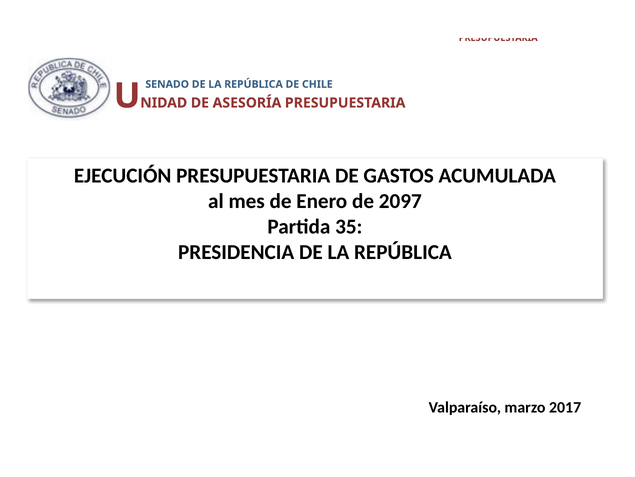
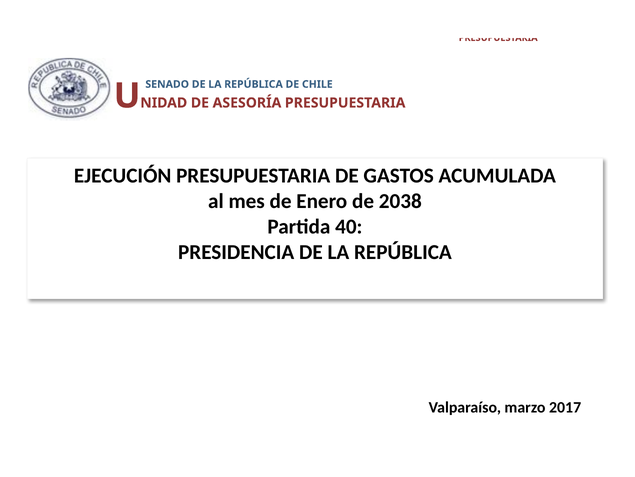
2097: 2097 -> 2038 (400, 201)
35: 35 -> 40 (349, 226)
